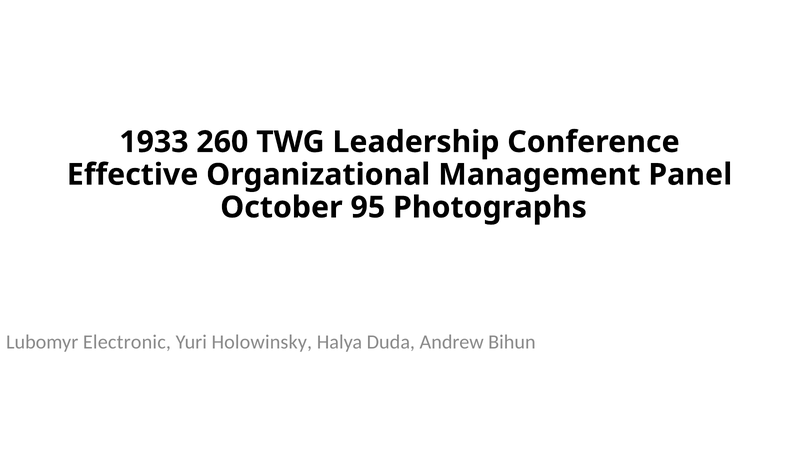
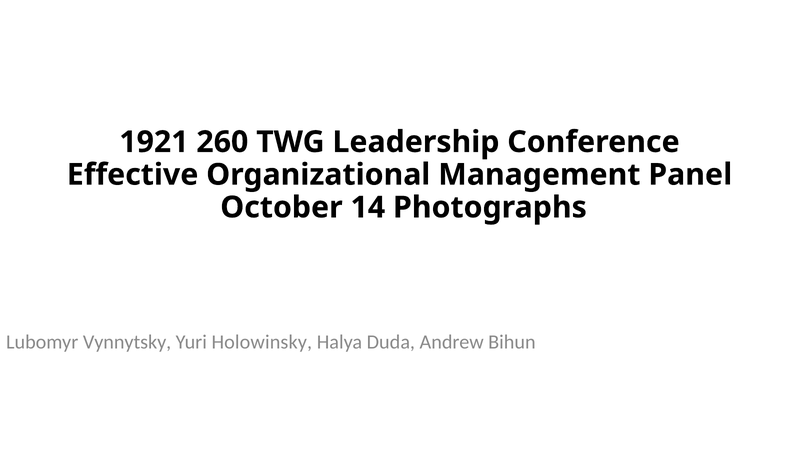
1933: 1933 -> 1921 (154, 142)
95: 95 -> 14 (368, 208)
Electronic: Electronic -> Vynnytsky (127, 342)
